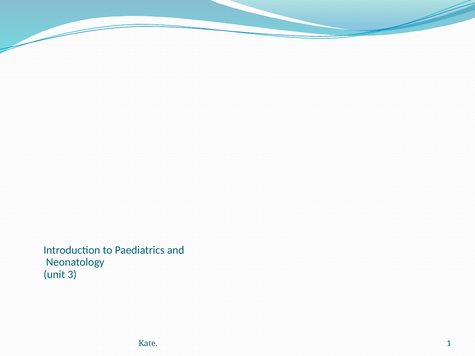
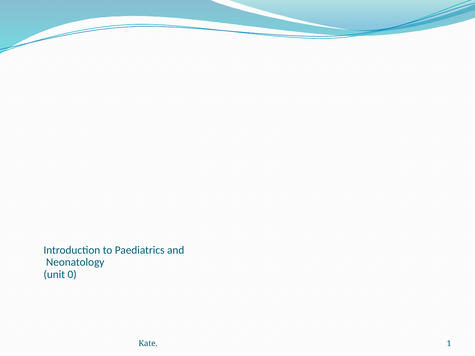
3: 3 -> 0 (72, 275)
